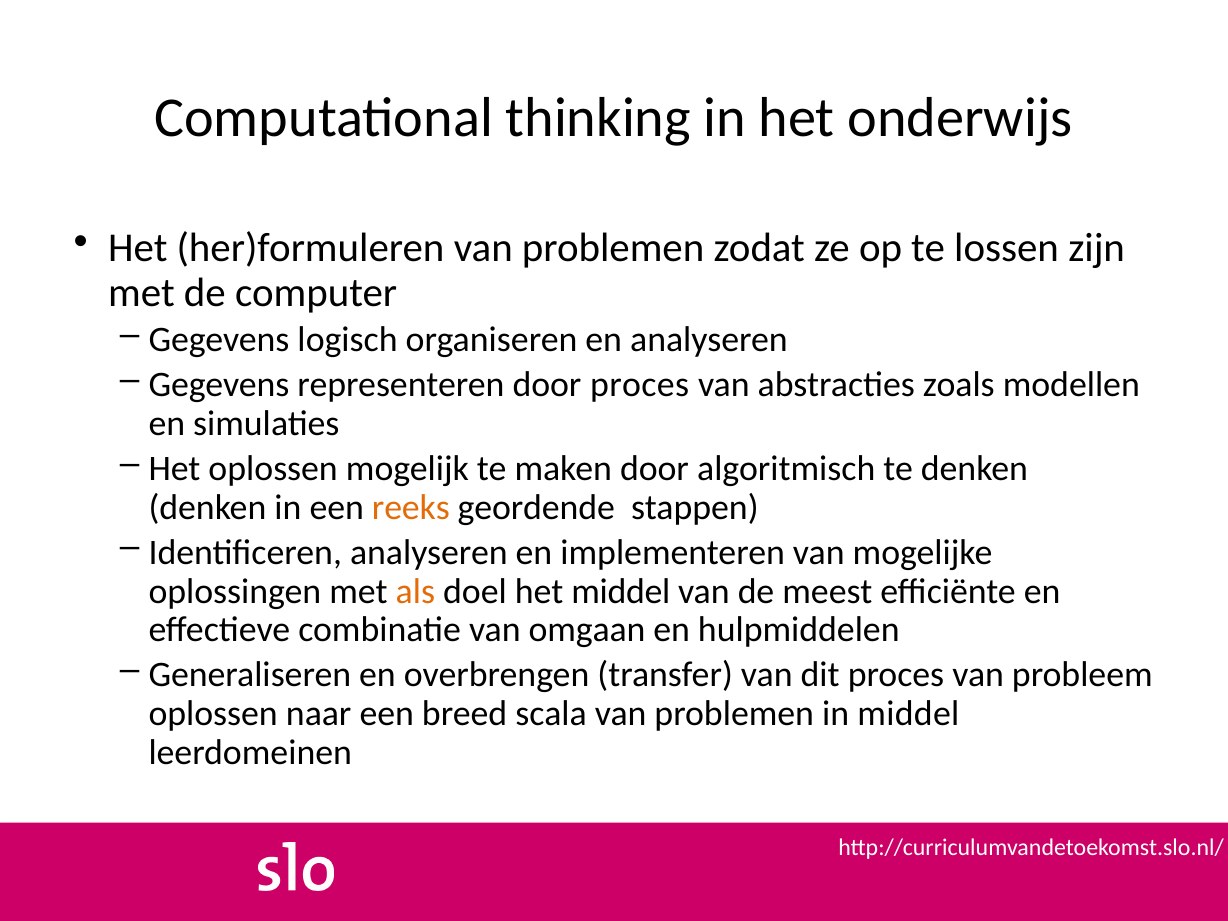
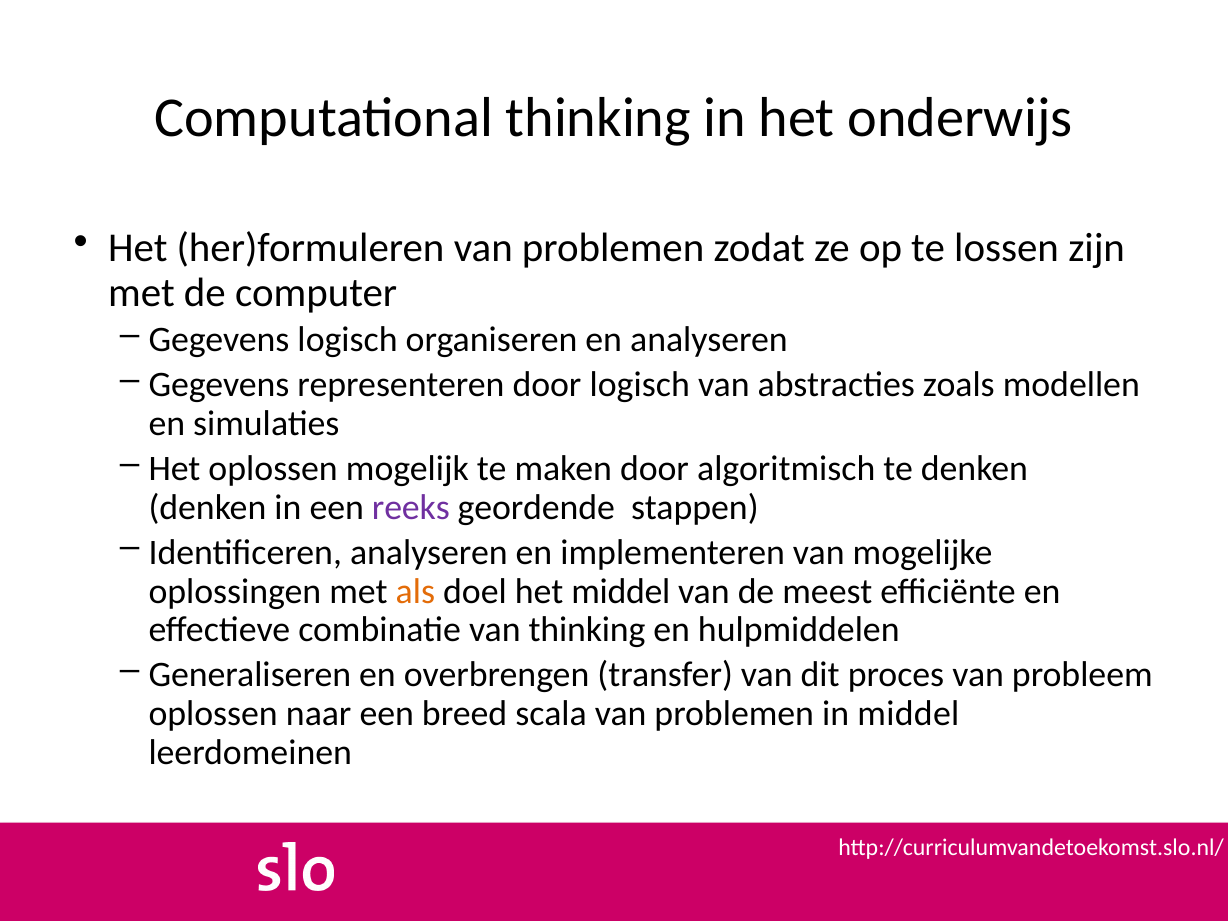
door proces: proces -> logisch (640, 385)
reeks colour: orange -> purple (411, 507)
van omgaan: omgaan -> thinking (587, 630)
